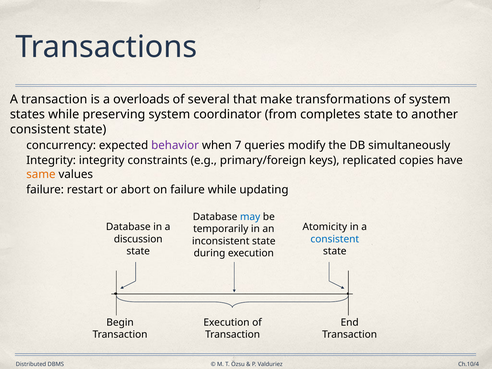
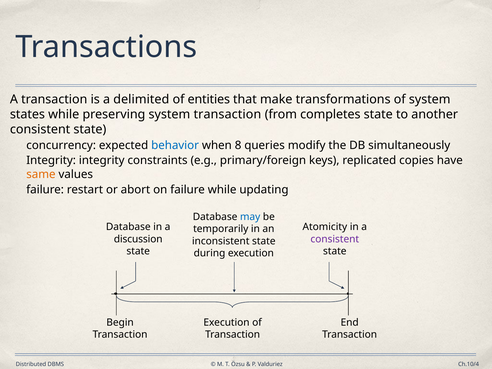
overloads: overloads -> delimited (141, 99)
several: several -> entities (209, 99)
system coordinator: coordinator -> transaction (227, 114)
behavior colour: purple -> blue (175, 145)
7: 7 -> 8 (238, 145)
consistent colour: blue -> purple (335, 239)
